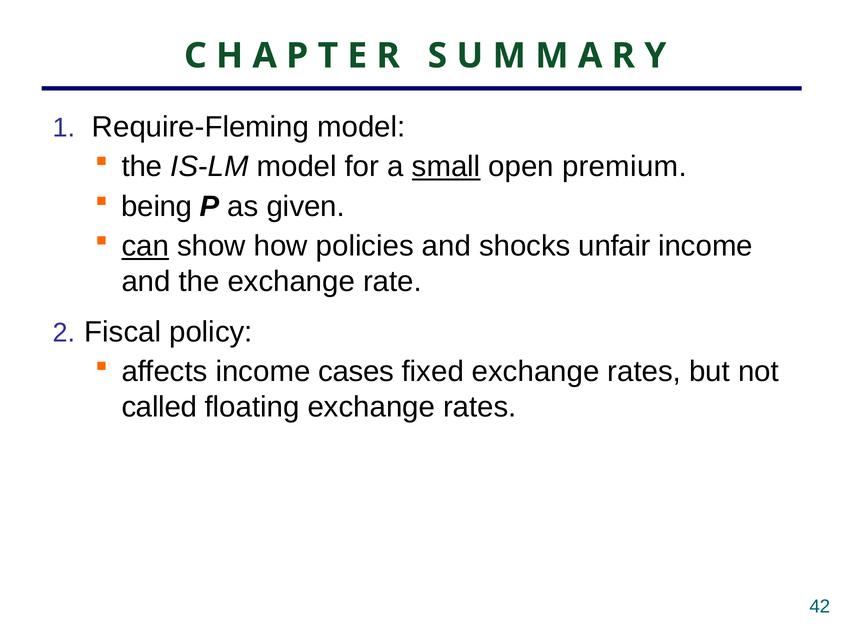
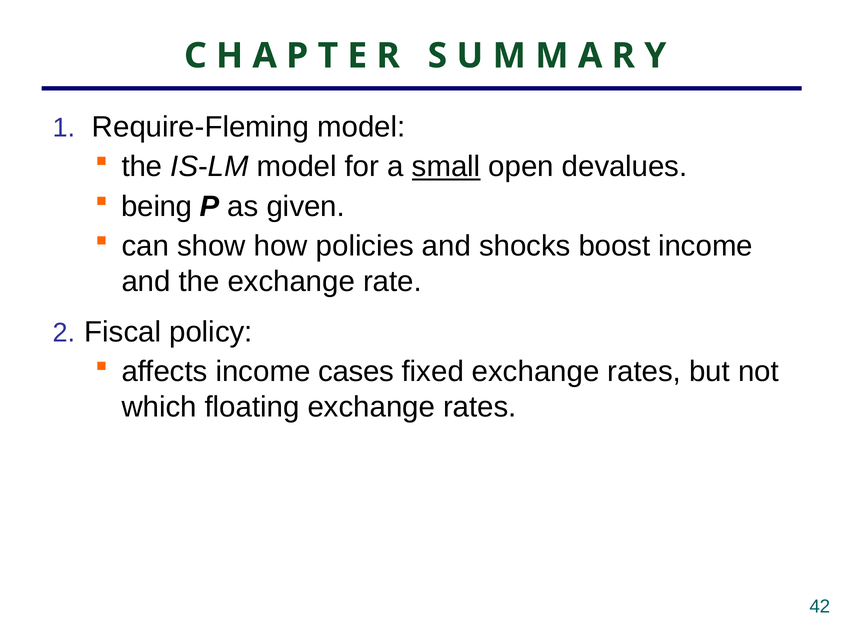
premium: premium -> devalues (625, 167)
can underline: present -> none (145, 246)
unfair: unfair -> boost (614, 246)
called: called -> which (159, 407)
